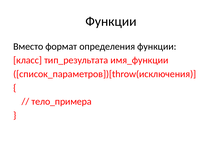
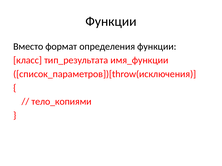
тело_примера: тело_примера -> тело_копиями (62, 102)
